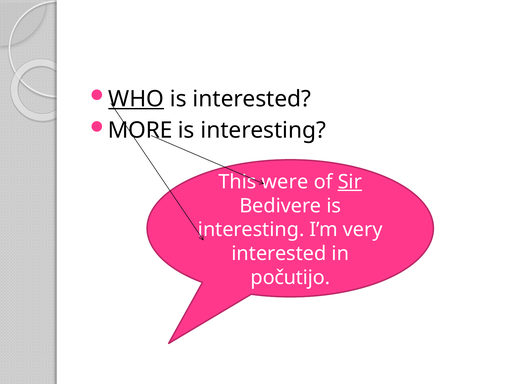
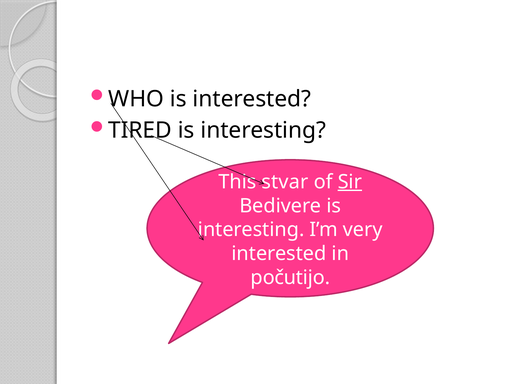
WHO underline: present -> none (136, 99)
MORE: MORE -> TIRED (140, 130)
were: were -> stvar (285, 182)
